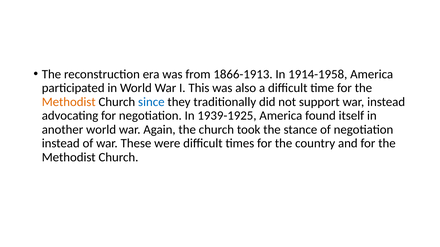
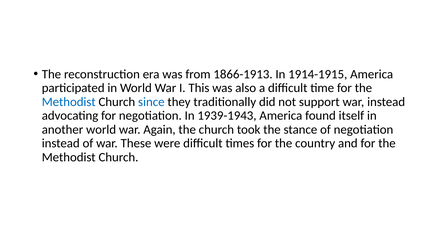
1914-1958: 1914-1958 -> 1914-1915 (318, 74)
Methodist colour: orange -> blue (69, 102)
1939-1925: 1939-1925 -> 1939-1943 (227, 116)
